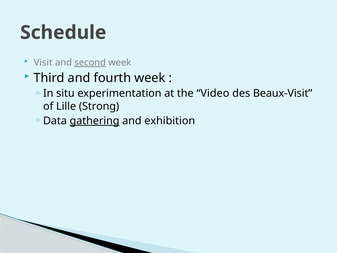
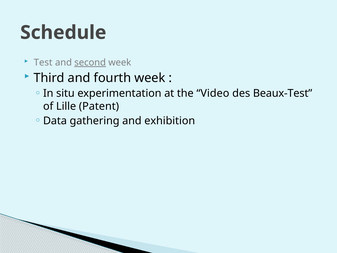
Visit: Visit -> Test (43, 63)
Beaux-Visit: Beaux-Visit -> Beaux-Test (283, 93)
Strong: Strong -> Patent (99, 106)
gathering underline: present -> none (95, 121)
